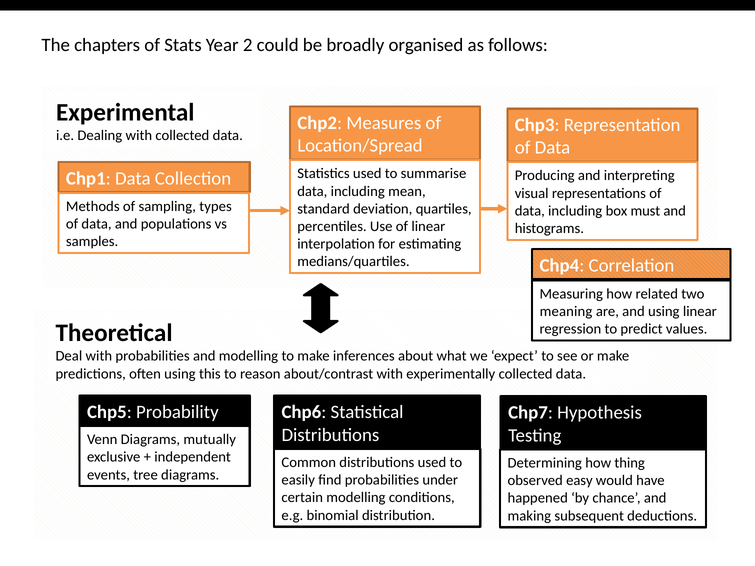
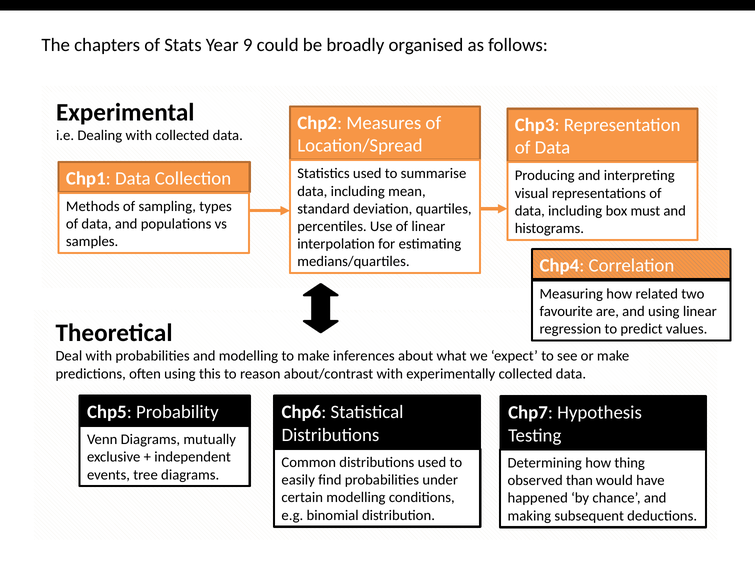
2: 2 -> 9 (248, 45)
meaning: meaning -> favourite (566, 312)
easy: easy -> than (579, 481)
